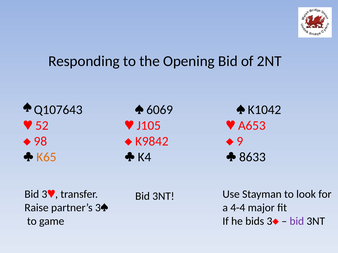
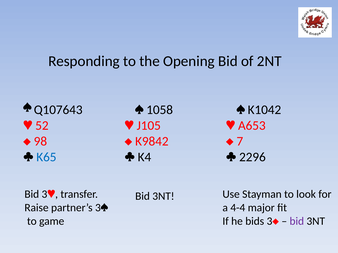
6069: 6069 -> 1058 (160, 110)
9: 9 -> 7 (240, 141)
K65 colour: orange -> blue (46, 157)
8633: 8633 -> 2296 (252, 157)
